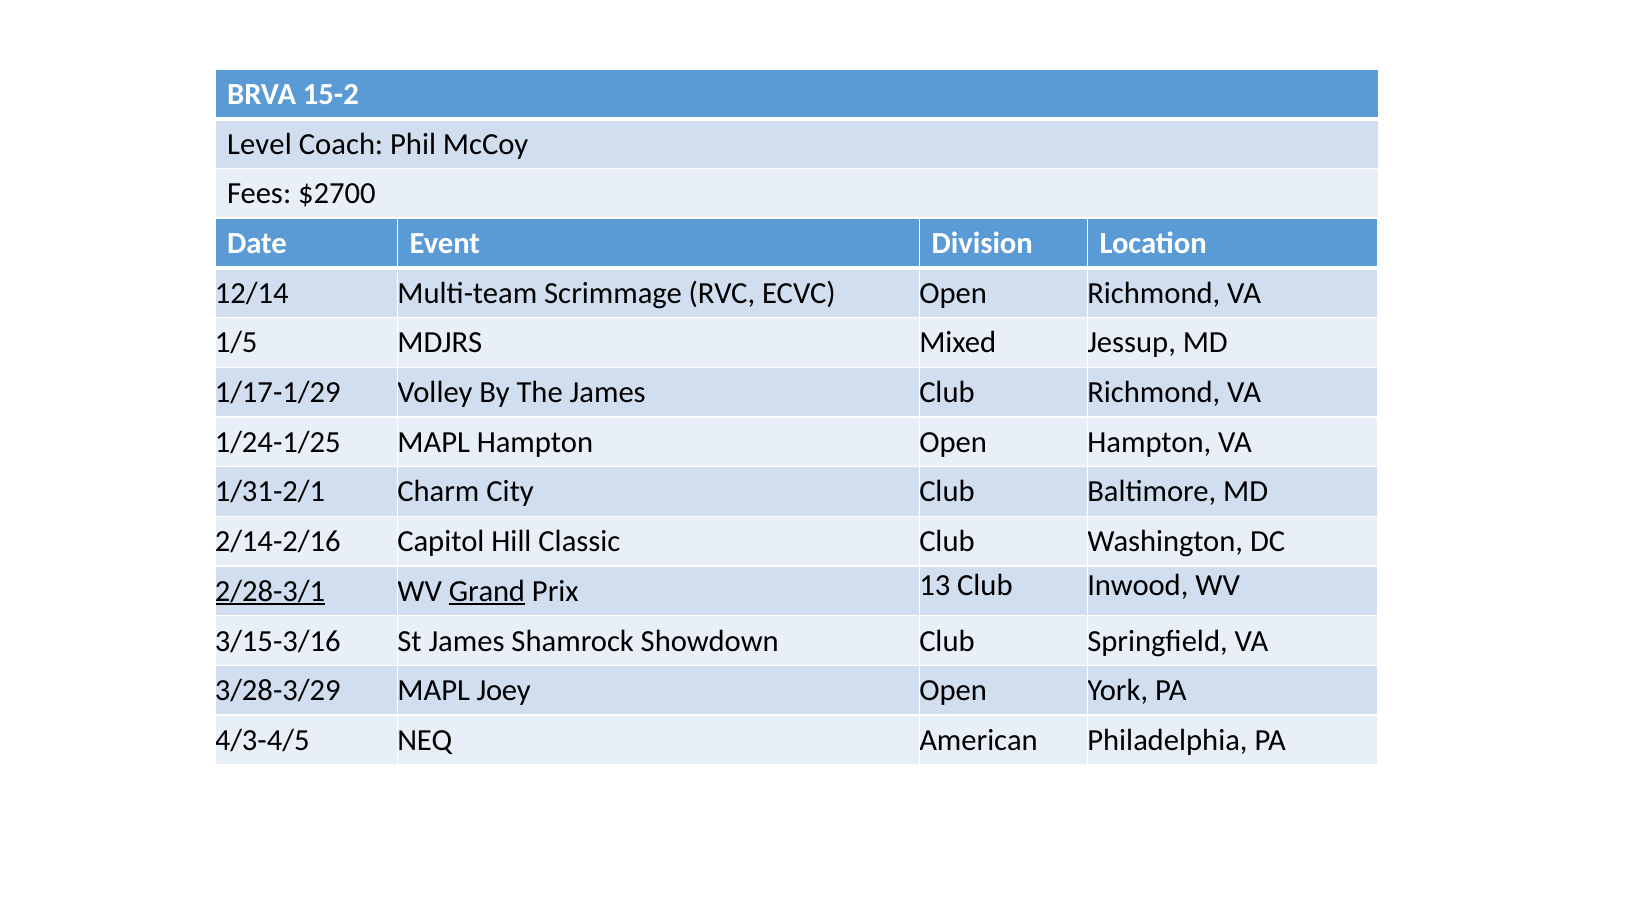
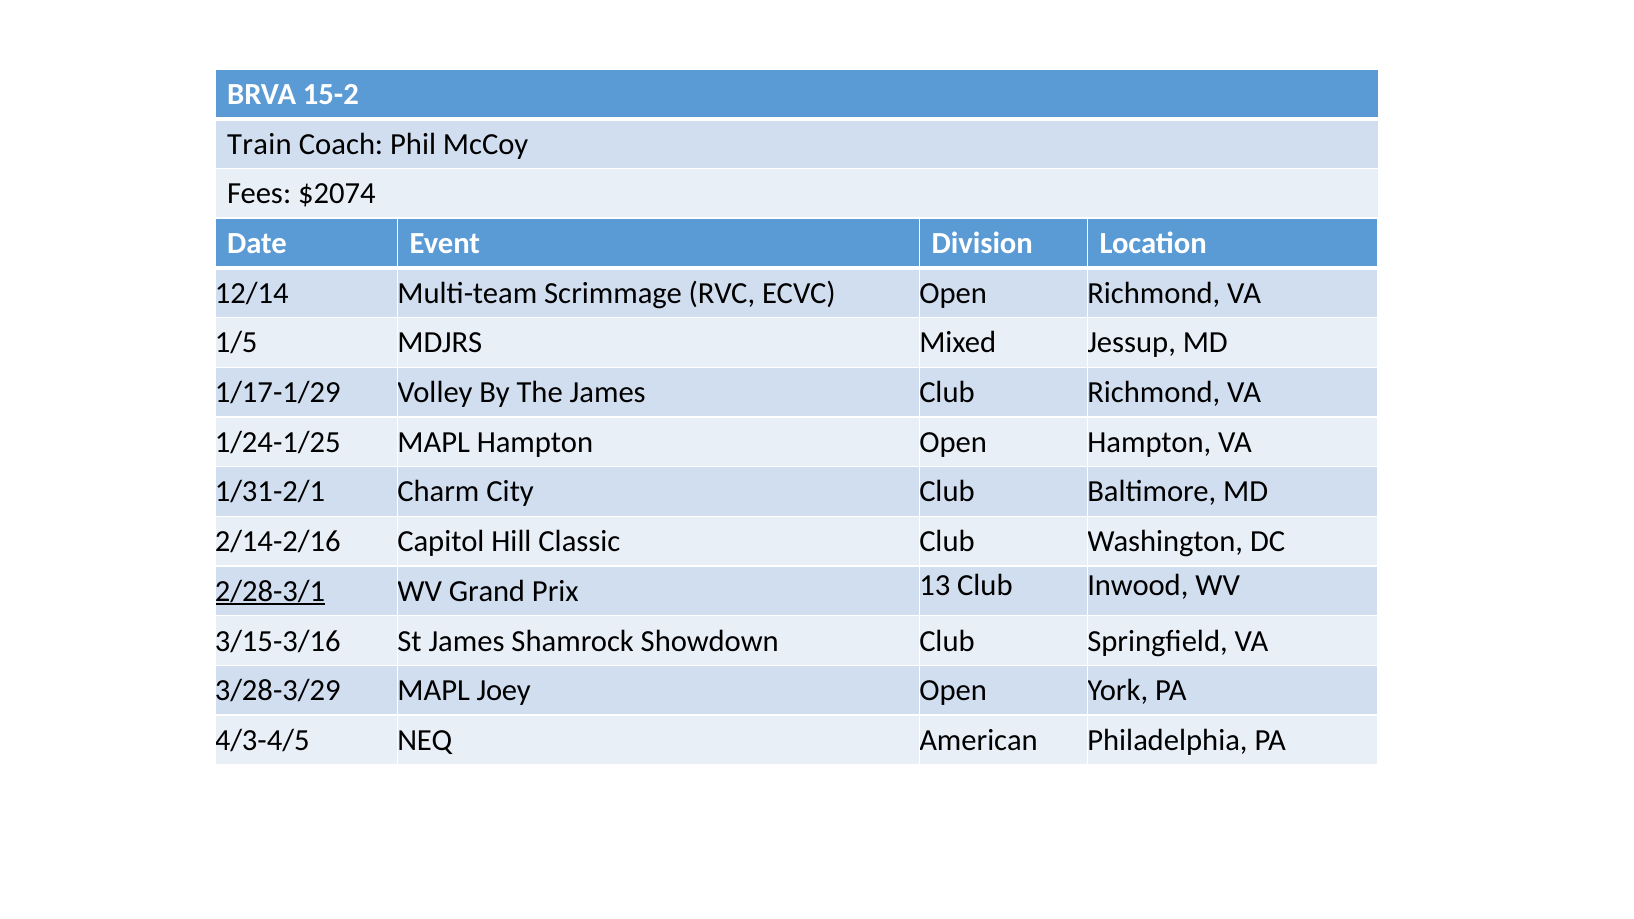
Level: Level -> Train (259, 144)
$2700: $2700 -> $2074 (337, 194)
Grand underline: present -> none (487, 591)
